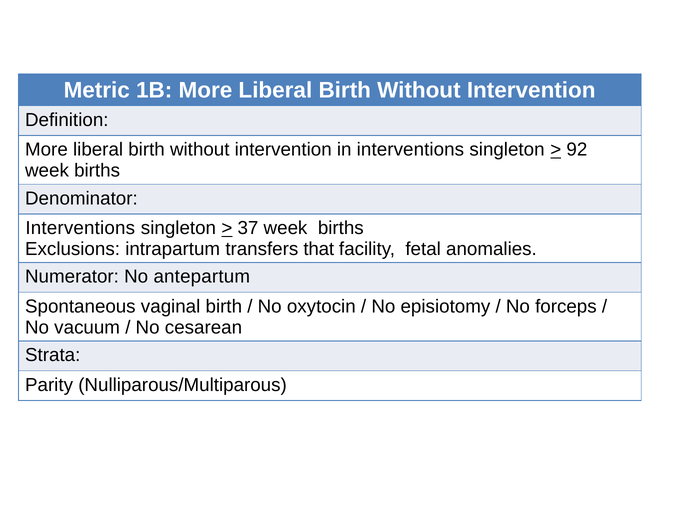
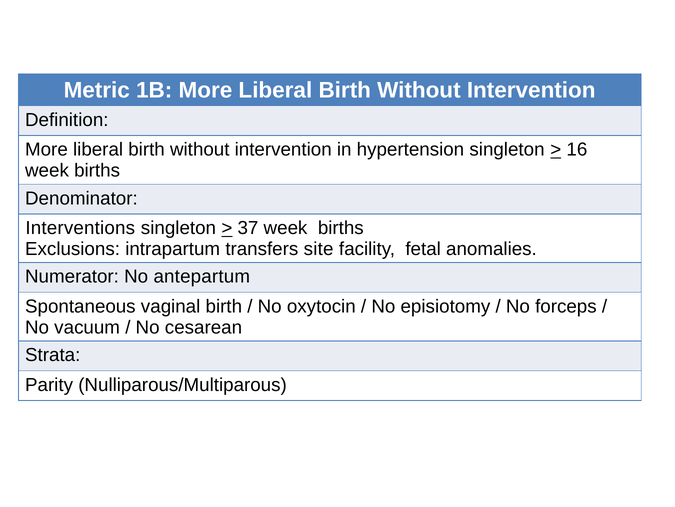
in interventions: interventions -> hypertension (410, 149)
92: 92 -> 16 (577, 149)
that: that -> site (319, 249)
